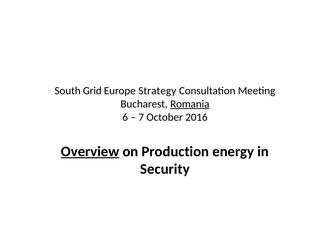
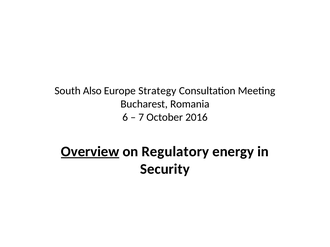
Grid: Grid -> Also (92, 91)
Romania underline: present -> none (190, 104)
Production: Production -> Regulatory (175, 152)
